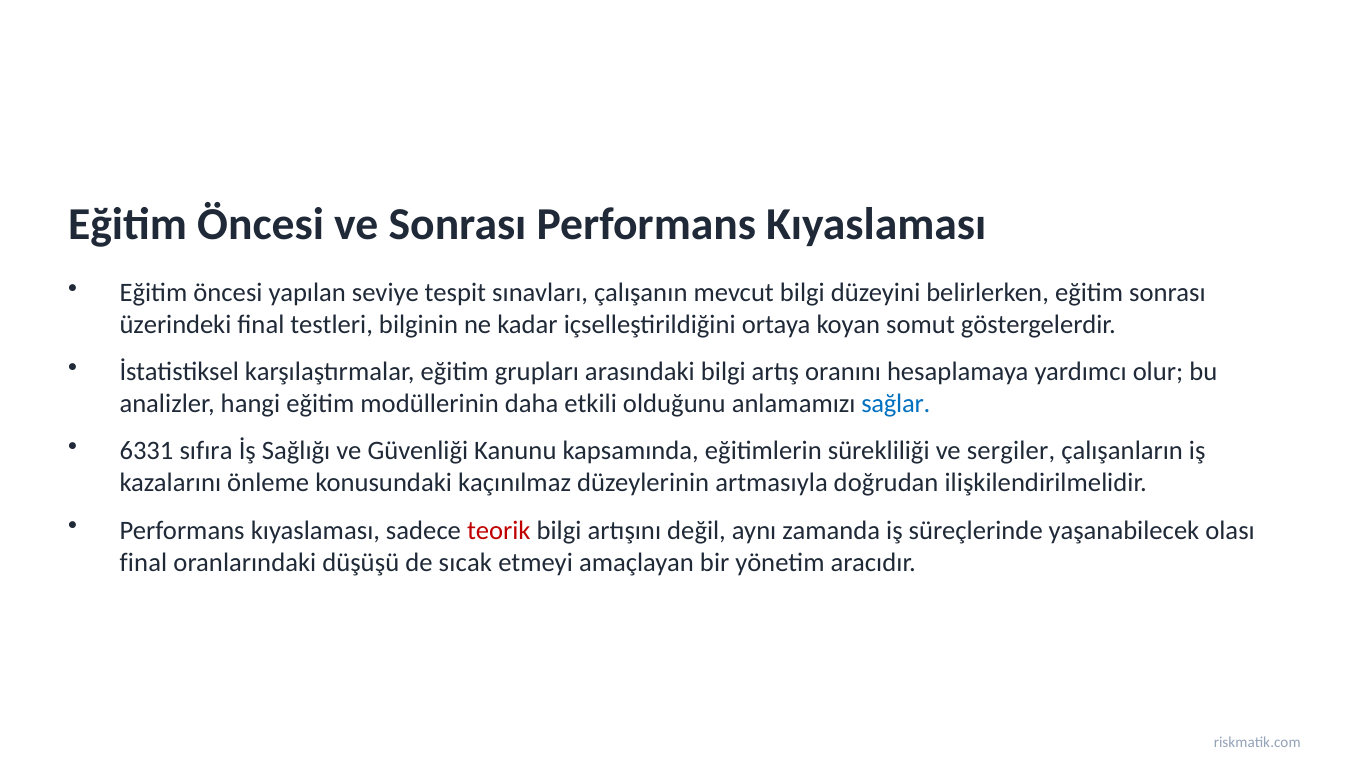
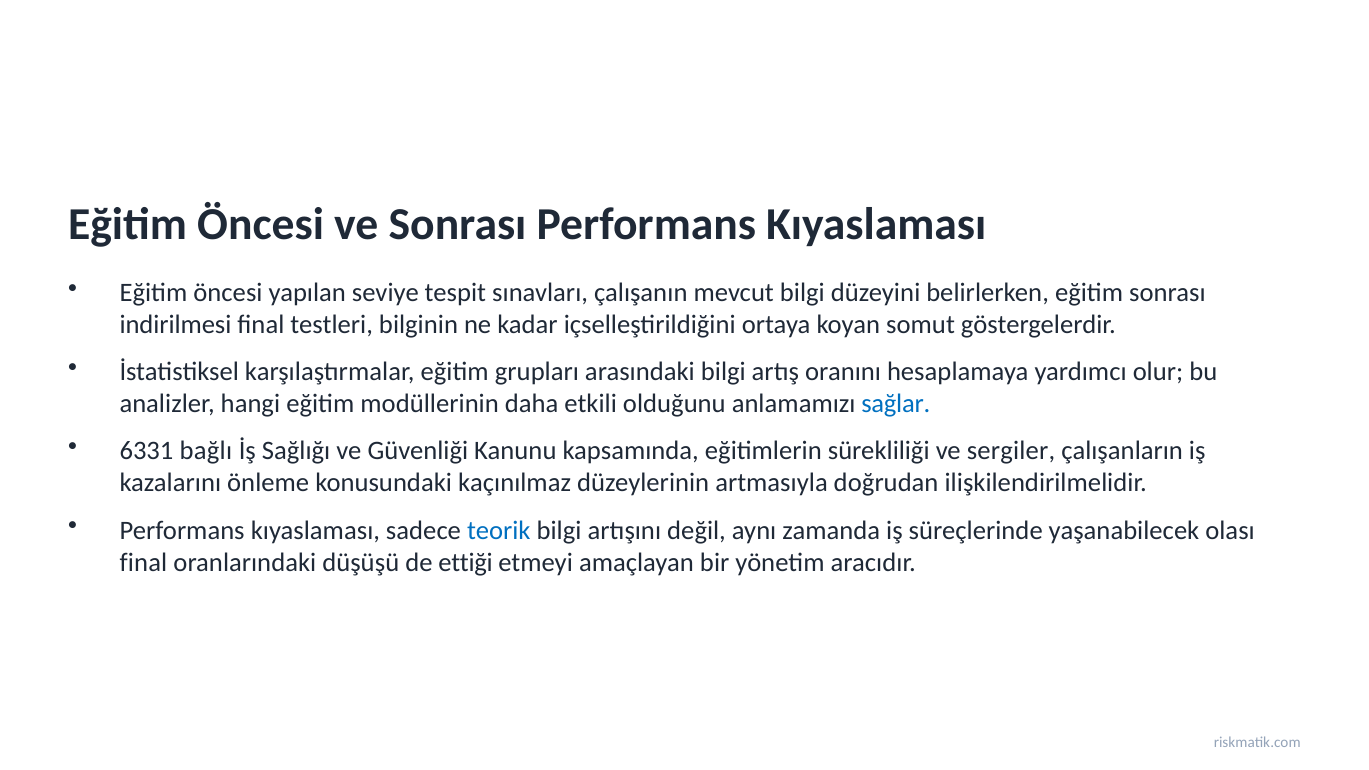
üzerindeki: üzerindeki -> indirilmesi (175, 325)
sıfıra: sıfıra -> bağlı (206, 451)
teorik colour: red -> blue (499, 530)
sıcak: sıcak -> ettiği (466, 562)
